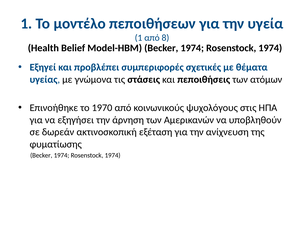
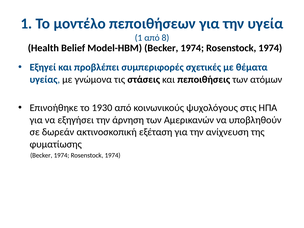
1970: 1970 -> 1930 (102, 108)
